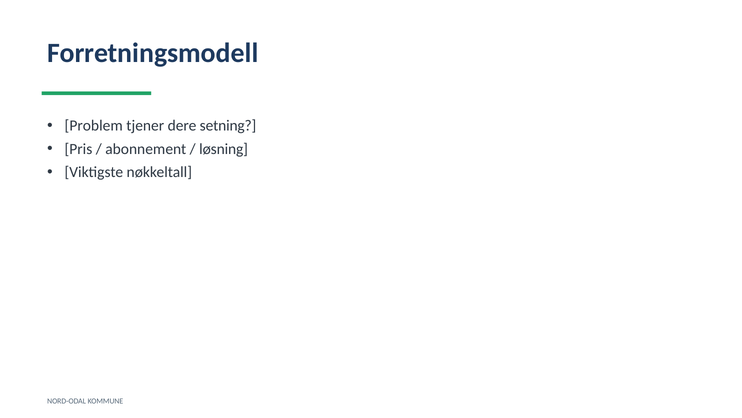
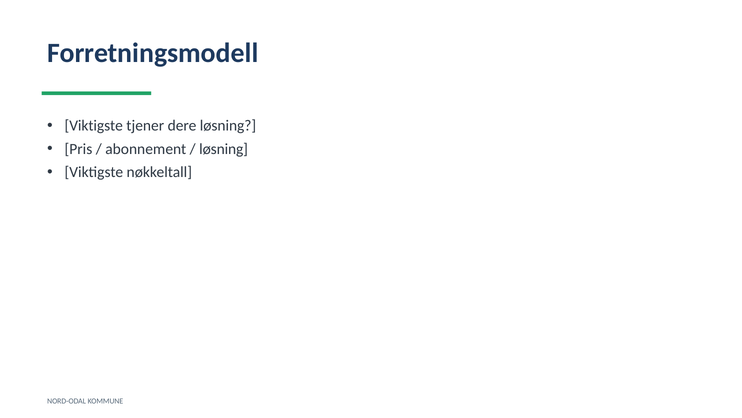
Problem: Problem -> Viktigste (94, 126)
dere setning: setning -> løsning (228, 126)
